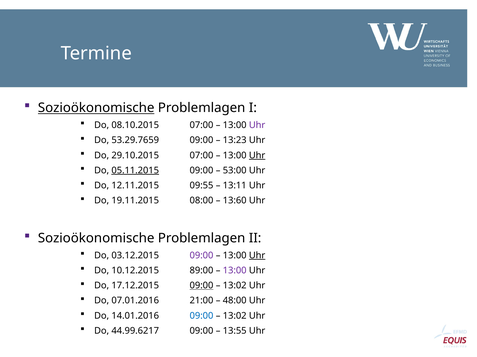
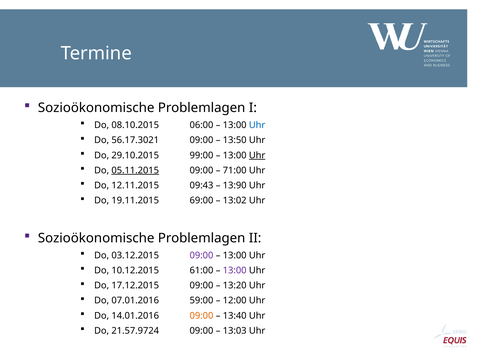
Sozioökonomische underline: present -> none (96, 108)
08.10.2015 07:00: 07:00 -> 06:00 (201, 125)
Uhr colour: purple -> blue (257, 125)
53.29.7659: 53.29.7659 -> 56.17.3021 (135, 140)
13:23: 13:23 -> 13:50 (235, 140)
29.10.2015 07:00: 07:00 -> 99:00 (201, 156)
53:00: 53:00 -> 71:00 (235, 171)
09:55: 09:55 -> 09:43 (201, 186)
13:11: 13:11 -> 13:90 (235, 186)
08:00: 08:00 -> 69:00 (201, 201)
13:60: 13:60 -> 13:02 (235, 201)
Uhr underline: present -> none (257, 256)
89:00: 89:00 -> 61:00 (201, 271)
09:00 underline: present -> none (201, 286)
13:02: 13:02 -> 13:20 (235, 286)
21:00: 21:00 -> 59:00 (201, 301)
48:00: 48:00 -> 12:00 (235, 301)
09:00 colour: blue -> orange (201, 316)
13:02: 13:02 -> 13:40 (235, 316)
44.99.6217: 44.99.6217 -> 21.57.9724 (135, 331)
13:55: 13:55 -> 13:03 (235, 331)
